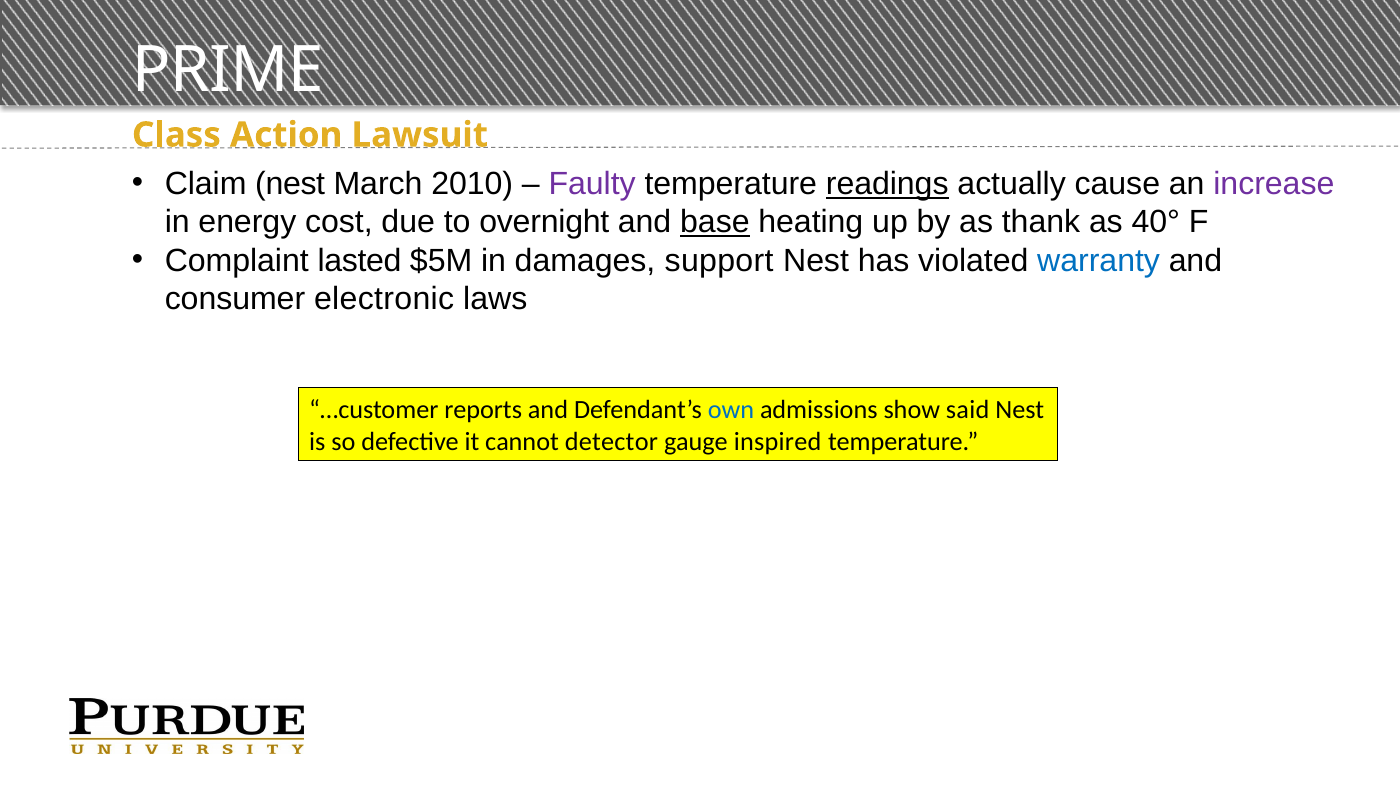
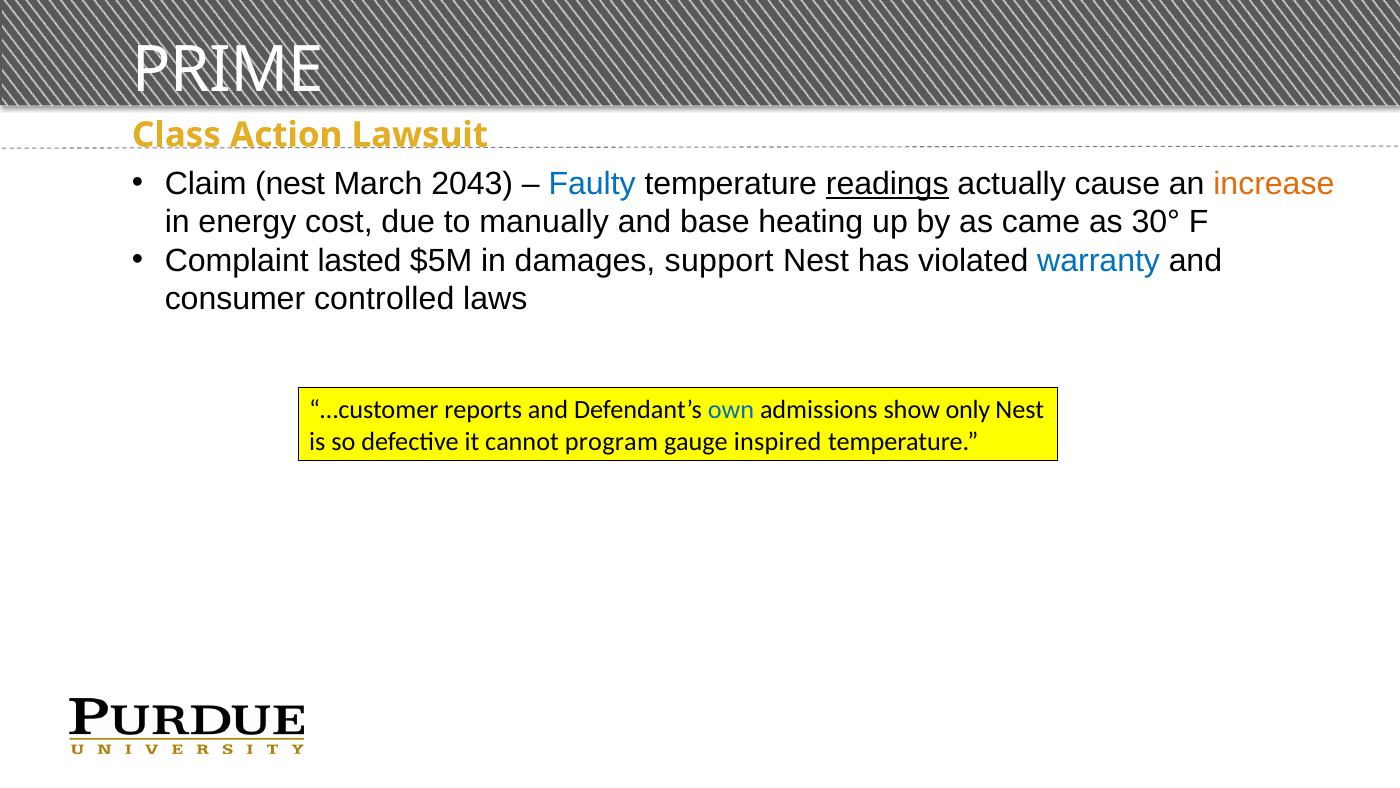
2010: 2010 -> 2043 (472, 184)
Faulty colour: purple -> blue (592, 184)
increase colour: purple -> orange (1274, 184)
overnight: overnight -> manually (544, 222)
base underline: present -> none (715, 222)
thank: thank -> came (1041, 222)
40°: 40° -> 30° (1156, 222)
electronic: electronic -> controlled (384, 299)
said: said -> only (968, 410)
detector: detector -> program (611, 442)
